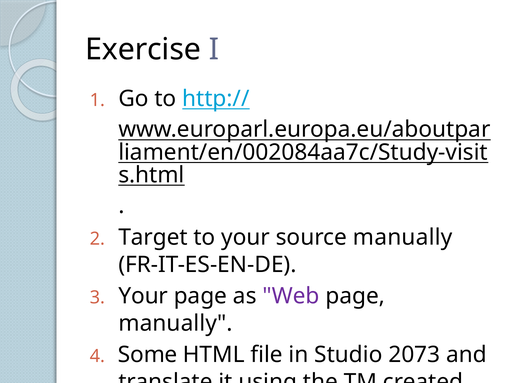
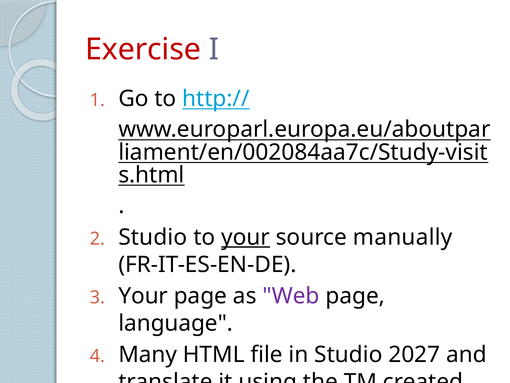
Exercise colour: black -> red (143, 49)
Target: Target -> Studio (153, 237)
your underline: none -> present (246, 237)
manually: manually -> language (176, 323)
Some: Some -> Many (148, 354)
2073: 2073 -> 2027 (414, 354)
